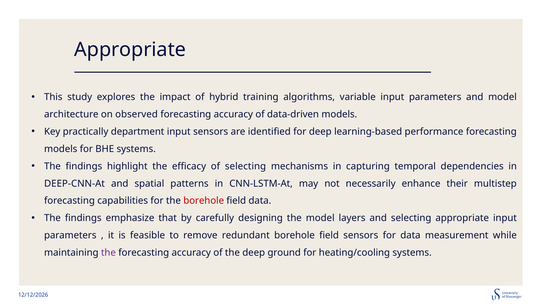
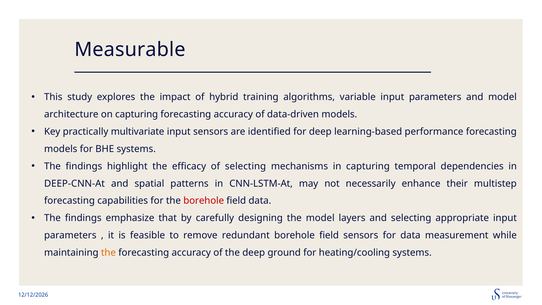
Appropriate: Appropriate -> Measurable (130, 50)
on observed: observed -> capturing (137, 114)
department: department -> multivariate (138, 132)
the colour: purple -> orange (108, 253)
